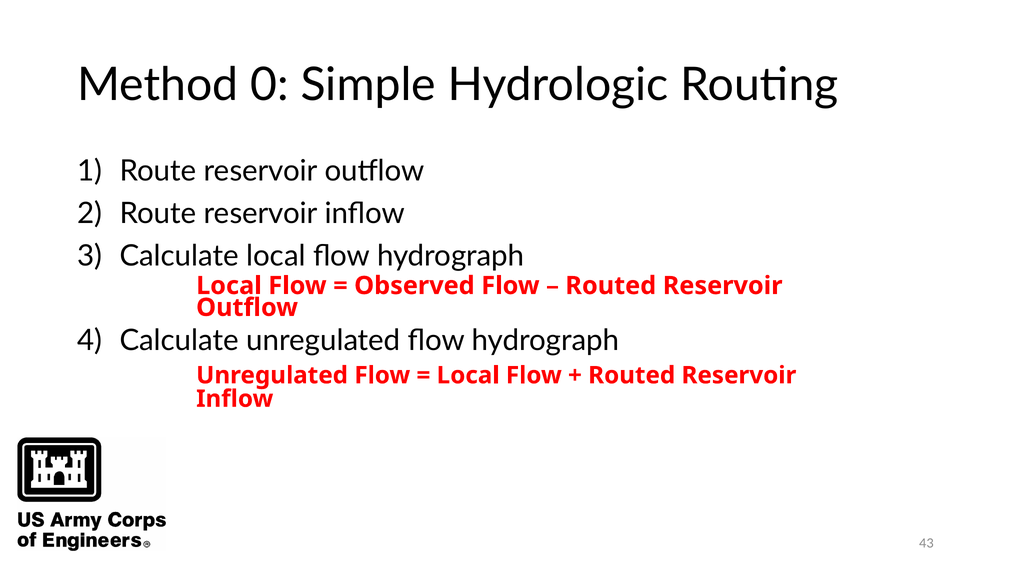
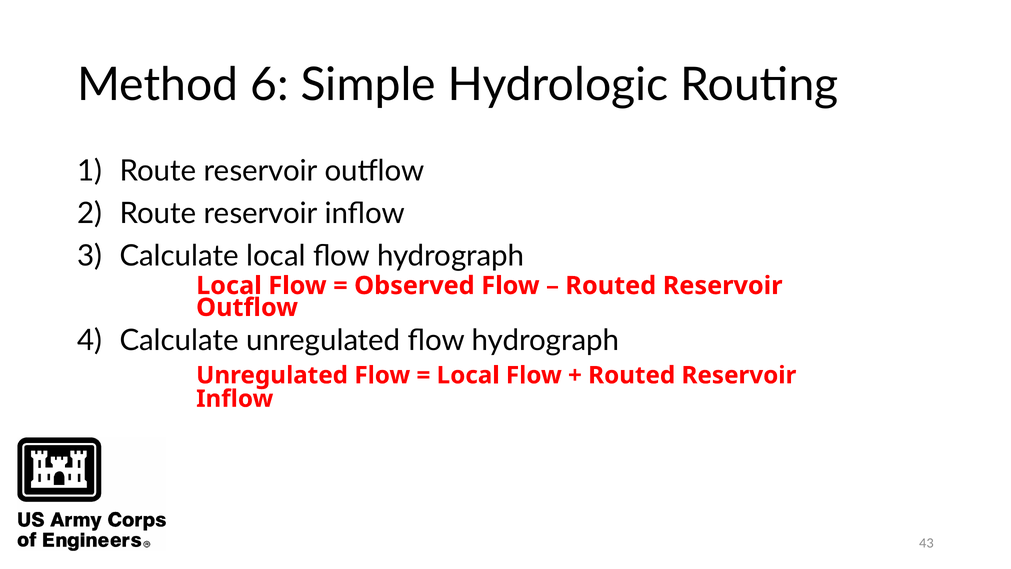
0: 0 -> 6 (269, 85)
